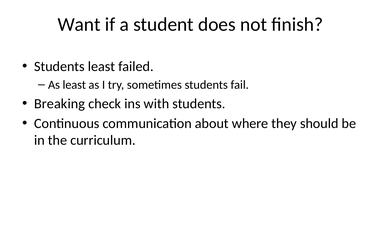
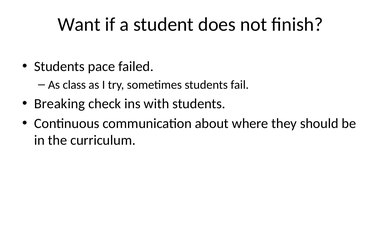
Students least: least -> pace (101, 67)
As least: least -> class (74, 85)
